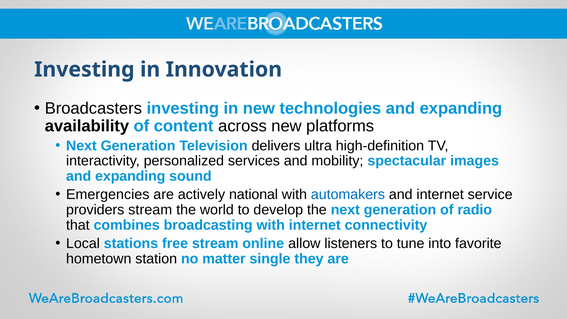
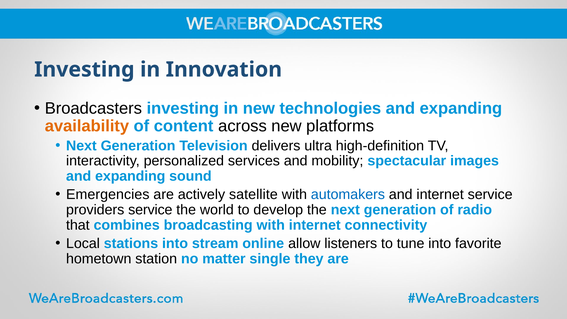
availability colour: black -> orange (87, 126)
national: national -> satellite (253, 194)
providers stream: stream -> service (150, 210)
stations free: free -> into (175, 243)
